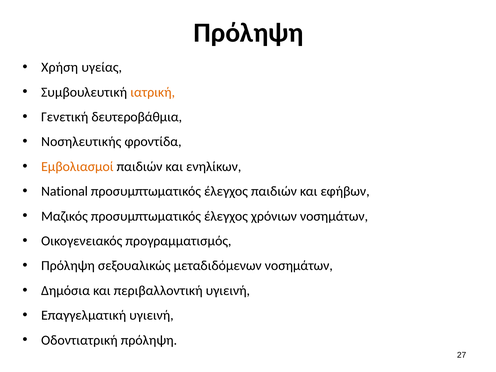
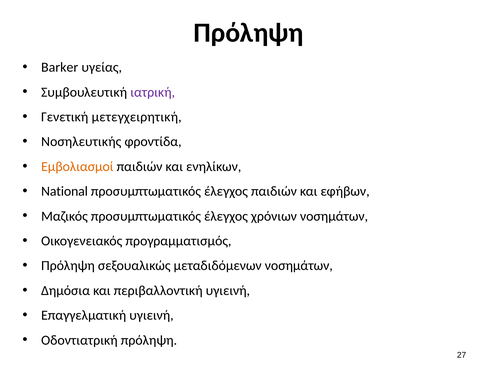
Χρήση: Χρήση -> Barker (60, 67)
ιατρική colour: orange -> purple (153, 92)
δευτεροβάθμια: δευτεροβάθμια -> μετεγχειρητική (137, 117)
